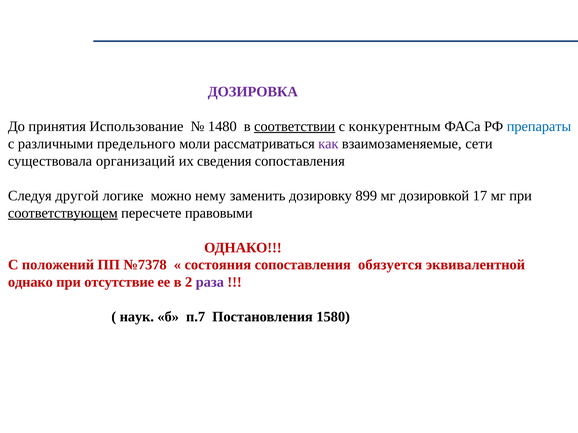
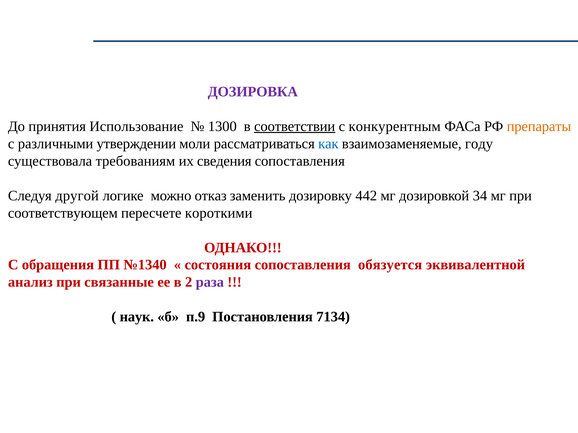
1480: 1480 -> 1300 (222, 126)
препараты colour: blue -> orange (539, 126)
предельного: предельного -> утверждении (136, 144)
как colour: purple -> blue (328, 144)
сети: сети -> году (479, 144)
организаций: организаций -> требованиям (135, 161)
нему: нему -> отказ (211, 196)
899: 899 -> 442 (366, 196)
17: 17 -> 34 (480, 196)
соответствующем underline: present -> none (63, 213)
правовыми: правовыми -> короткими (219, 213)
положений: положений -> обращения (58, 265)
№7378: №7378 -> №1340 (145, 265)
однако: однако -> анализ (30, 283)
отсутствие: отсутствие -> связанные (119, 283)
п.7: п.7 -> п.9 (196, 317)
1580: 1580 -> 7134 (333, 317)
